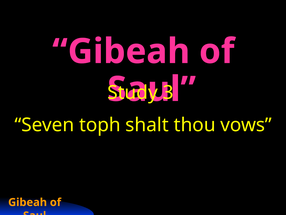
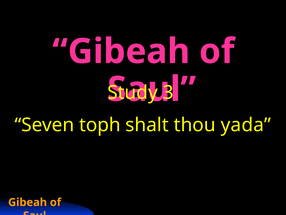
vows: vows -> yada (246, 125)
